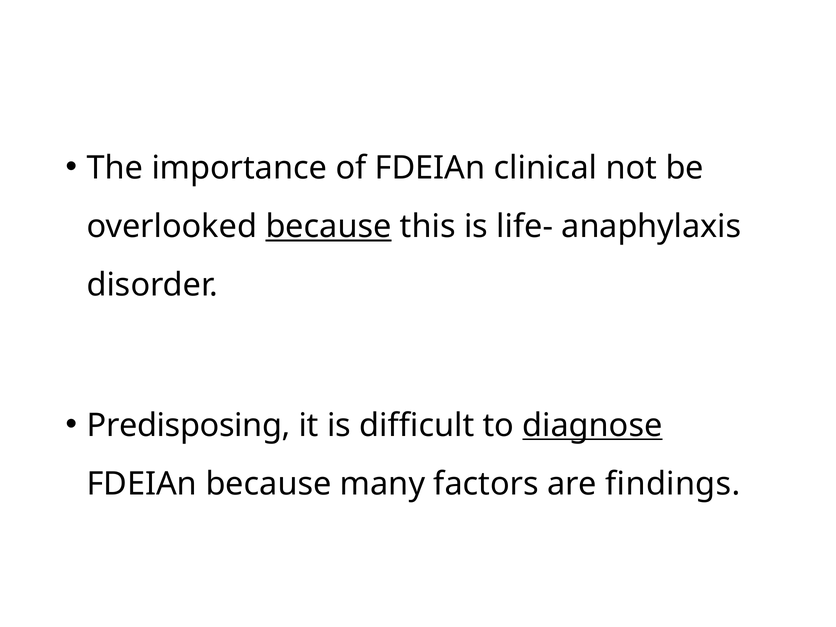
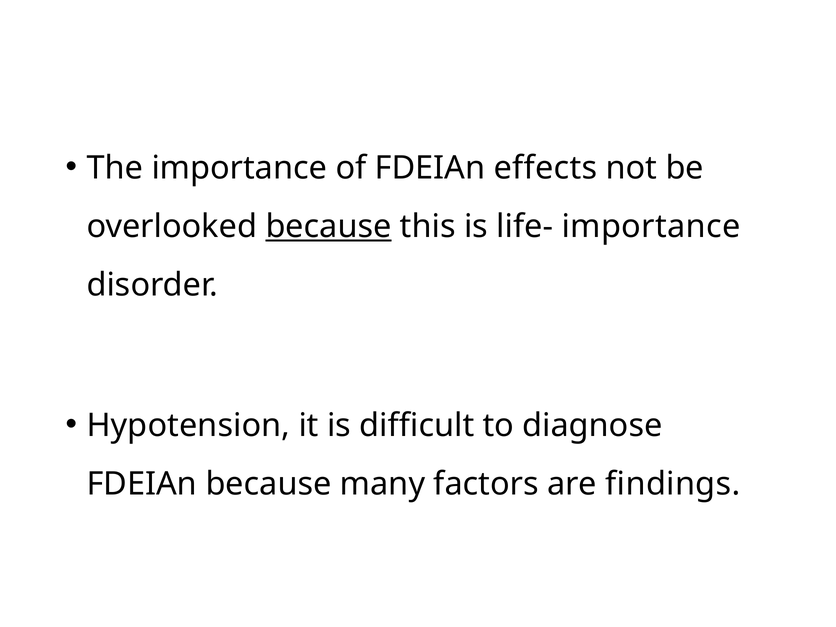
clinical: clinical -> effects (545, 168)
life- anaphylaxis: anaphylaxis -> importance (651, 226)
Predisposing: Predisposing -> Hypotension (188, 425)
diagnose underline: present -> none (592, 425)
